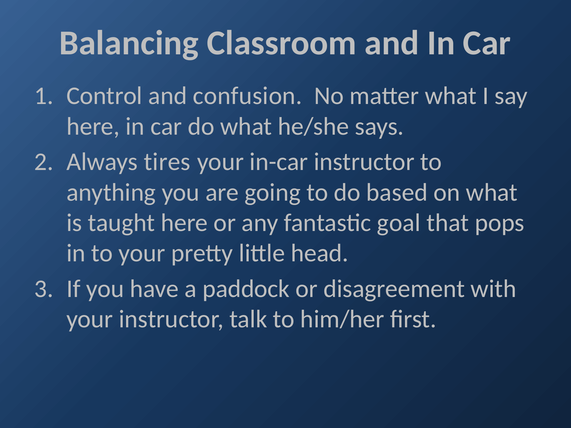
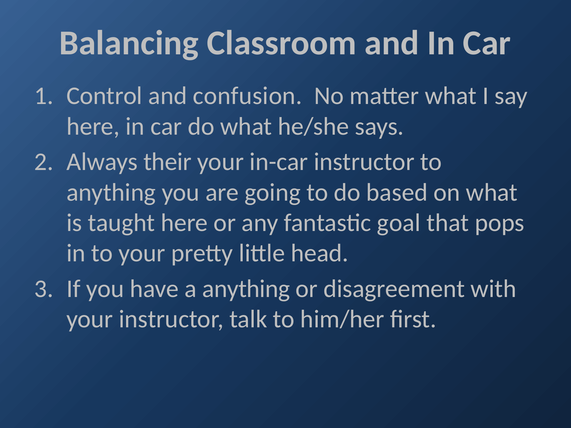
tires: tires -> their (167, 162)
a paddock: paddock -> anything (246, 289)
